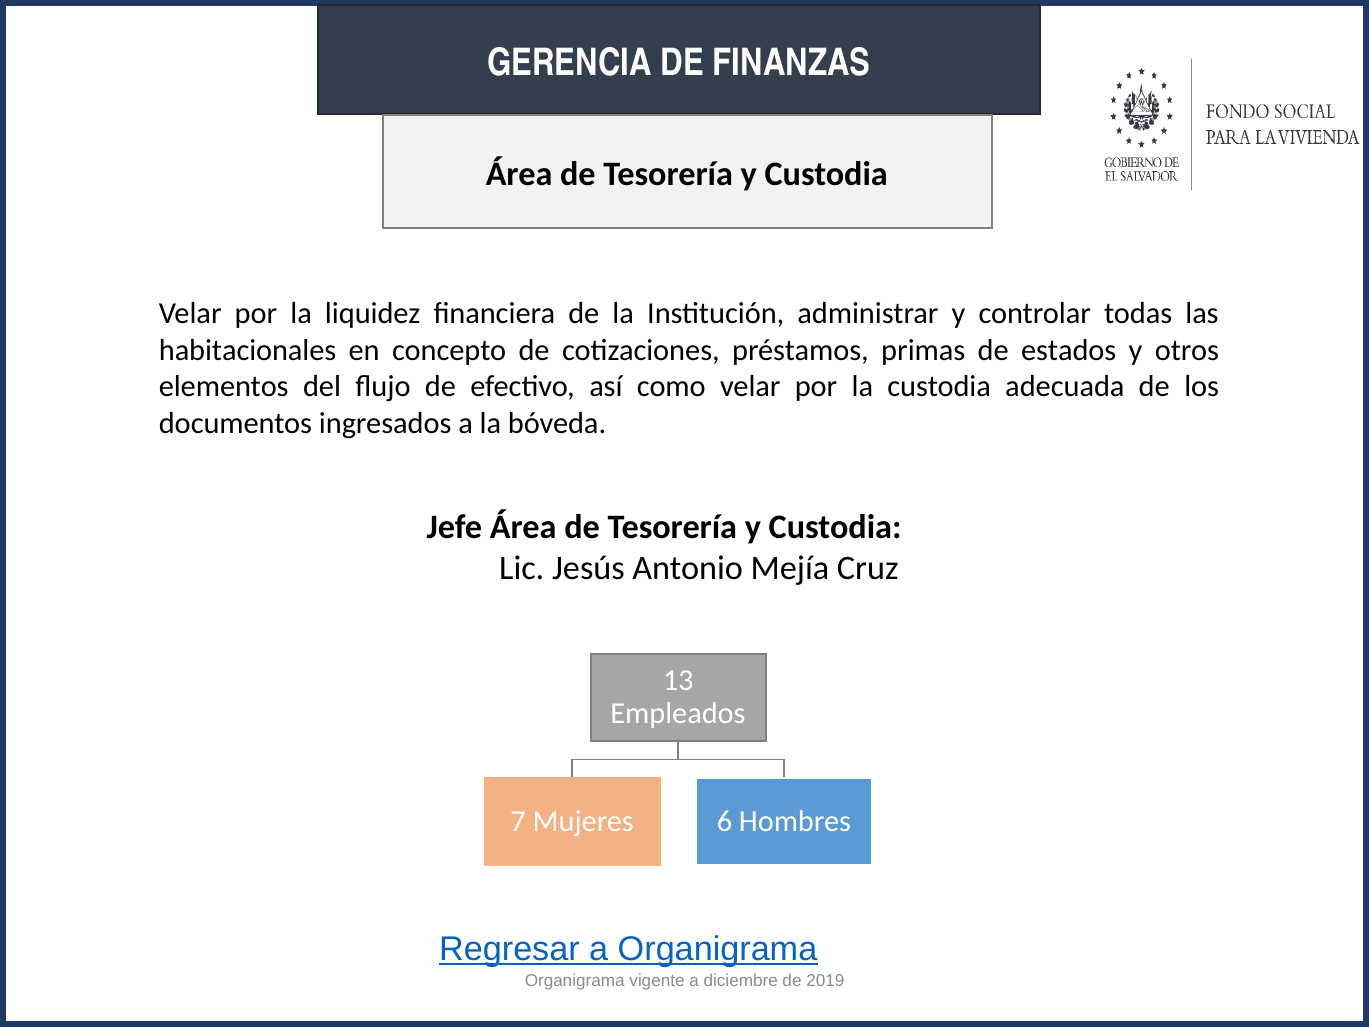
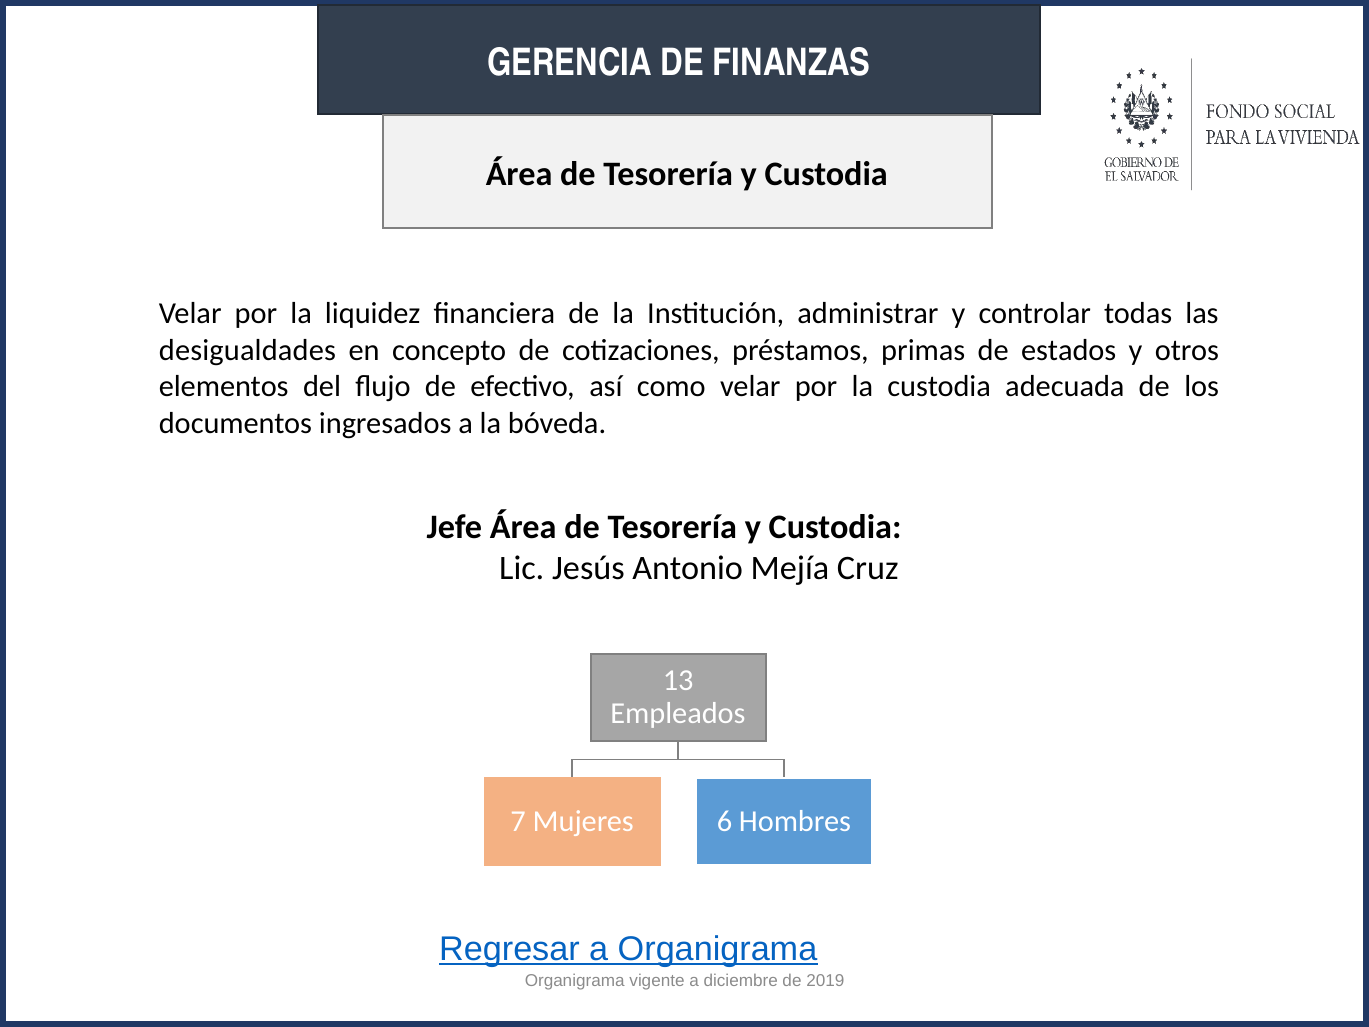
habitacionales: habitacionales -> desigualdades (247, 350)
